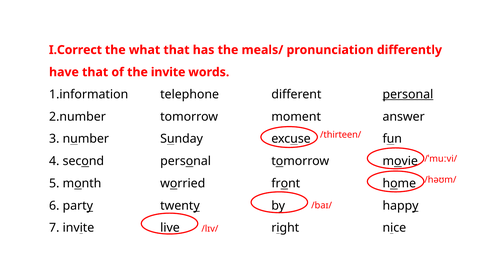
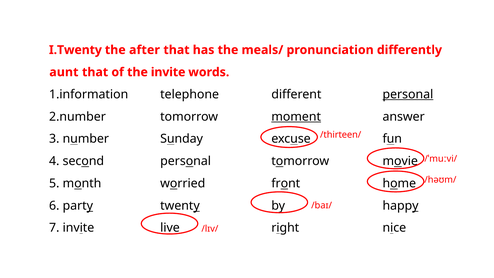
I.Correct: I.Correct -> I.Twenty (75, 50)
what: what -> after (144, 50)
have: have -> aunt (64, 72)
moment underline: none -> present (296, 117)
